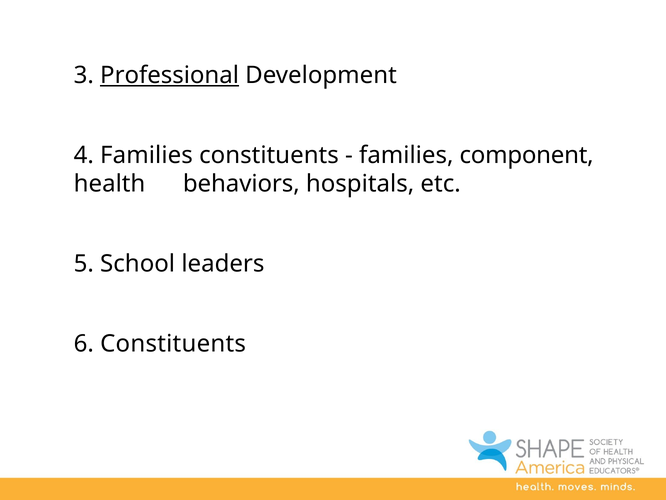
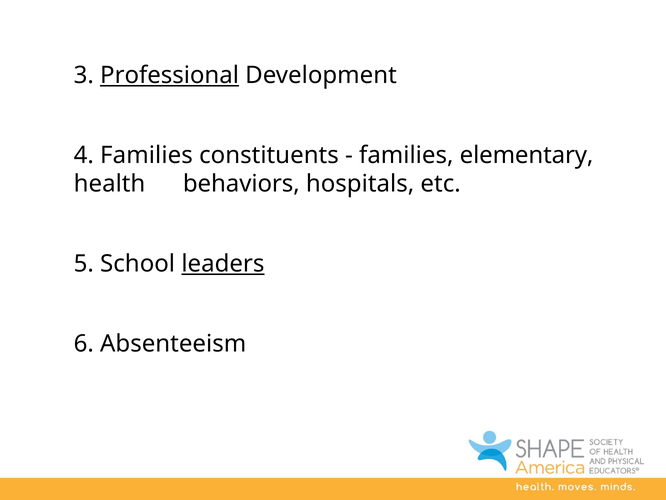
component: component -> elementary (527, 155)
leaders underline: none -> present (223, 264)
6 Constituents: Constituents -> Absenteeism (173, 344)
